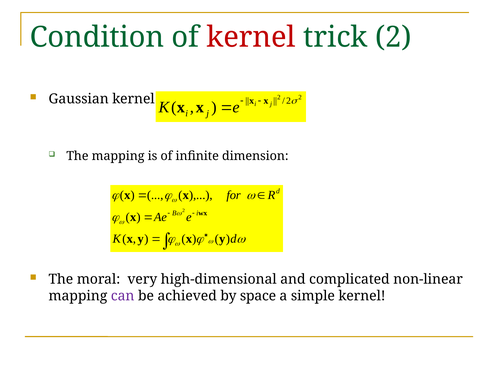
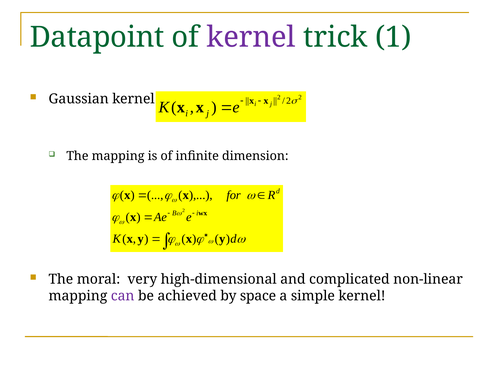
Condition: Condition -> Datapoint (97, 37)
kernel colour: red -> purple (251, 37)
trick 2: 2 -> 1 (393, 37)
